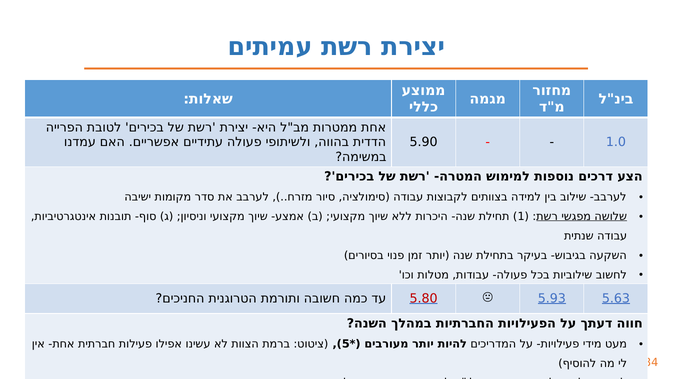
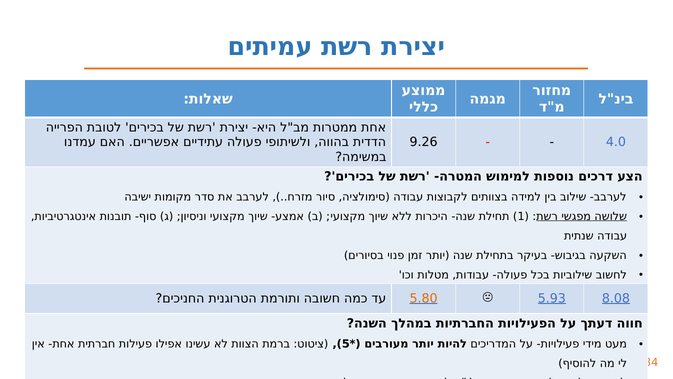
5.90: 5.90 -> 9.26 (424, 142)
1.0: 1.0 -> 4.0 (616, 142)
5.80 colour: red -> orange (424, 298)
5.63: 5.63 -> 8.08 (616, 298)
